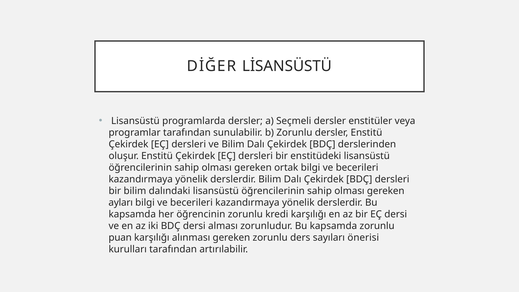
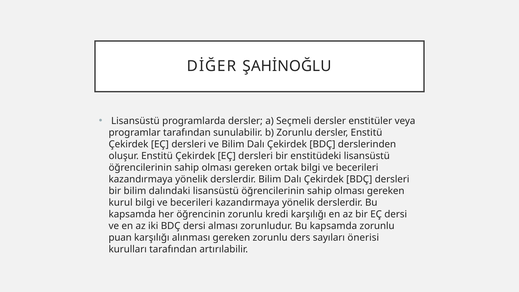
LİSANSÜSTÜ: LİSANSÜSTÜ -> ŞAHİNOĞLU (287, 66)
ayları: ayları -> kurul (121, 203)
